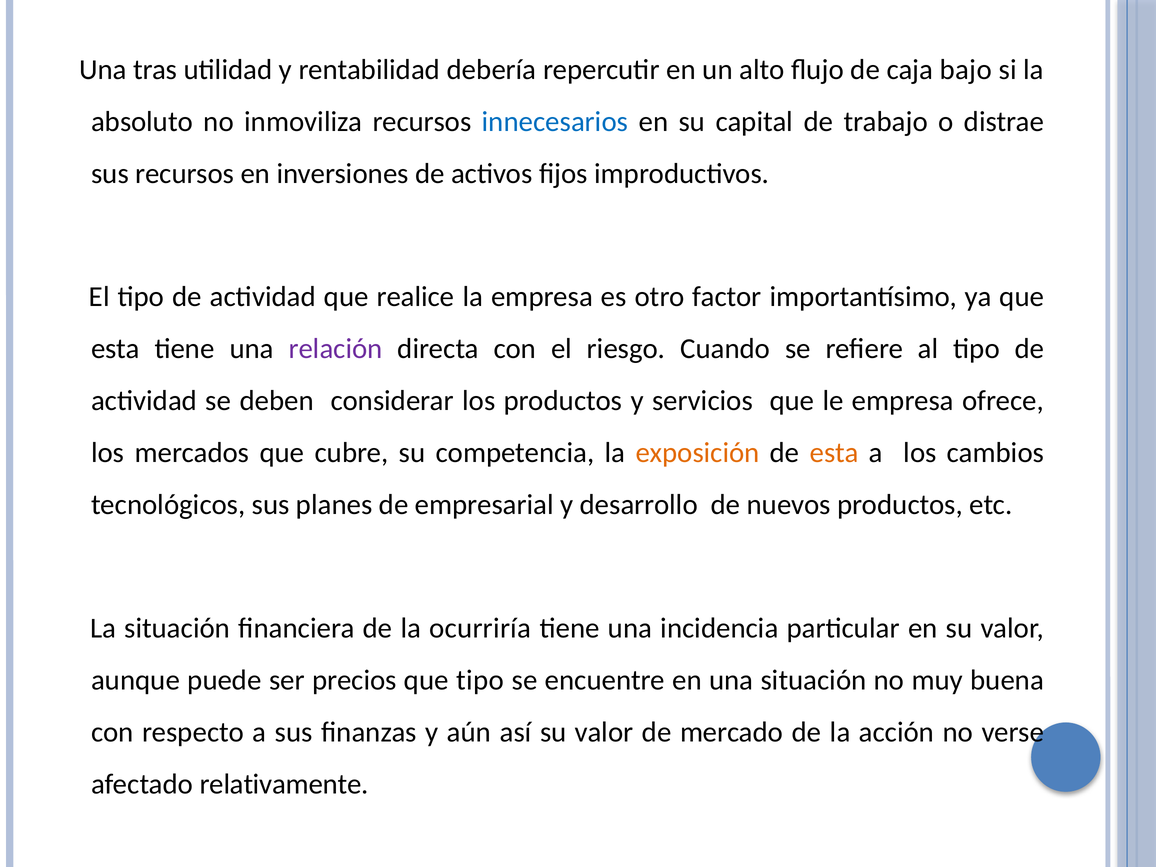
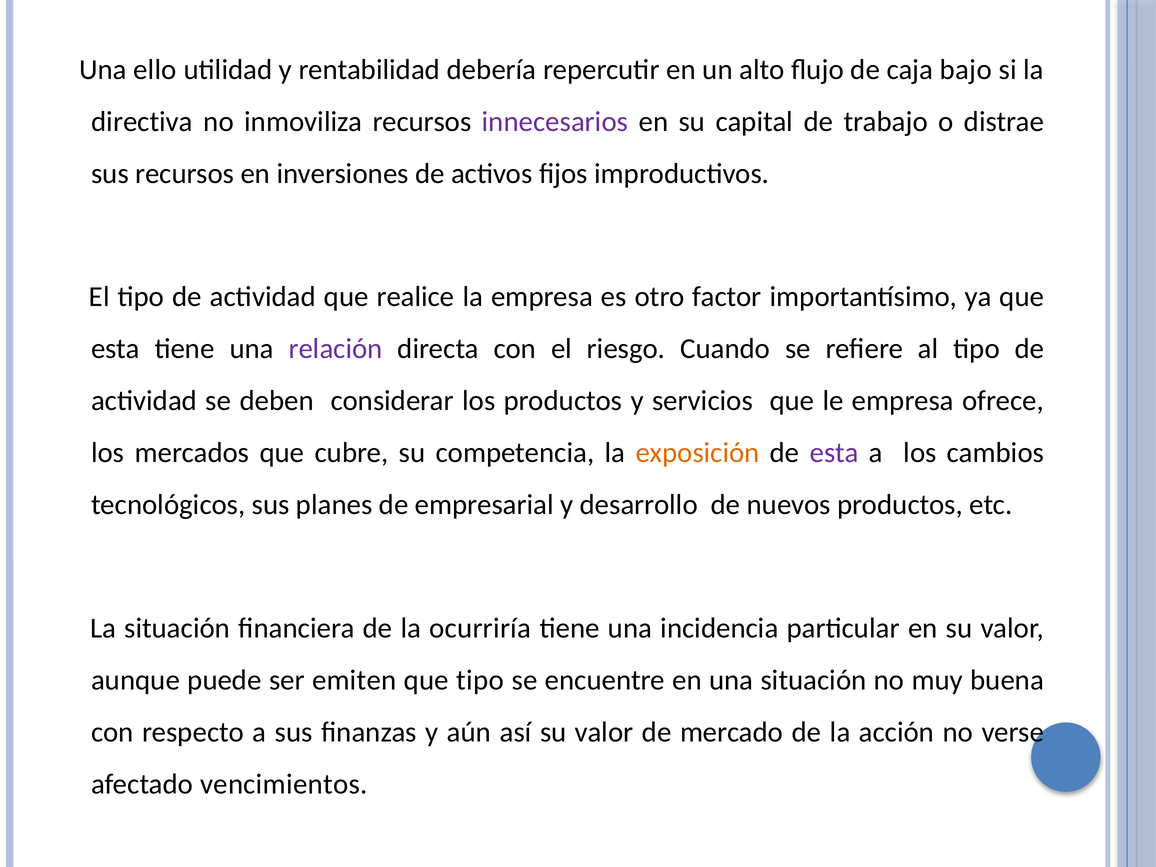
tras: tras -> ello (155, 69)
absoluto: absoluto -> directiva (142, 121)
innecesarios colour: blue -> purple (555, 121)
esta colour: orange -> purple (834, 453)
precios: precios -> emiten (354, 680)
relativamente: relativamente -> vencimientos (284, 784)
